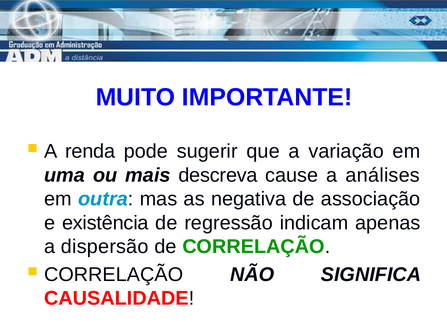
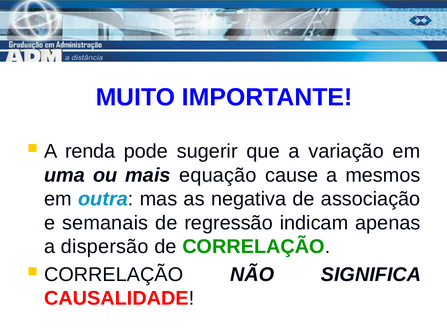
descreva: descreva -> equação (218, 175)
análises: análises -> mesmos (383, 175)
existência: existência -> semanais (105, 223)
